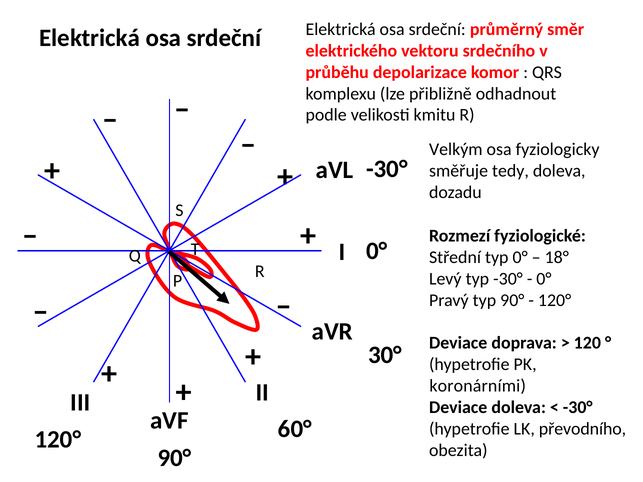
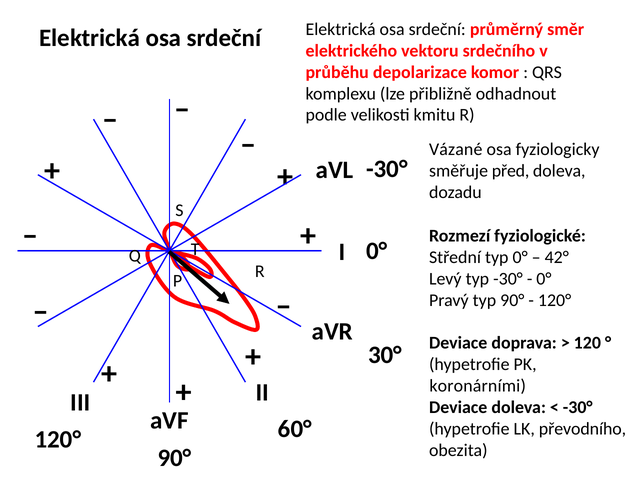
Velkým: Velkým -> Vázané (456, 149)
tedy: tedy -> před (511, 171)
18°: 18° -> 42° (557, 257)
